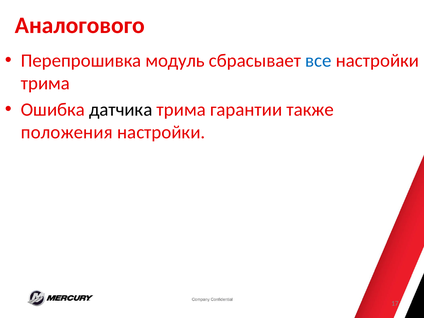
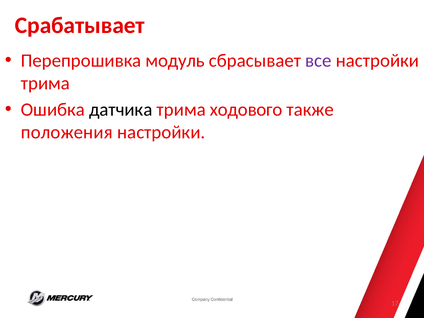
Аналогового: Аналогового -> Срабатывает (80, 25)
все colour: blue -> purple (318, 61)
гарантии: гарантии -> ходового (246, 110)
